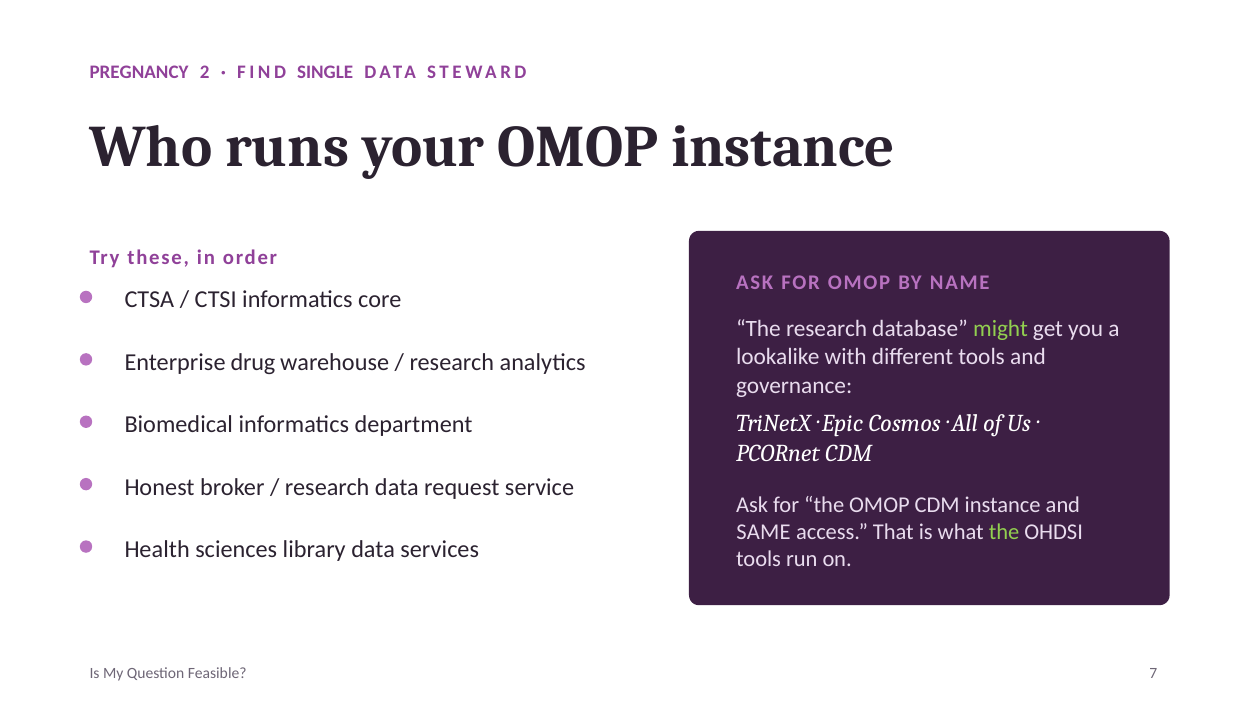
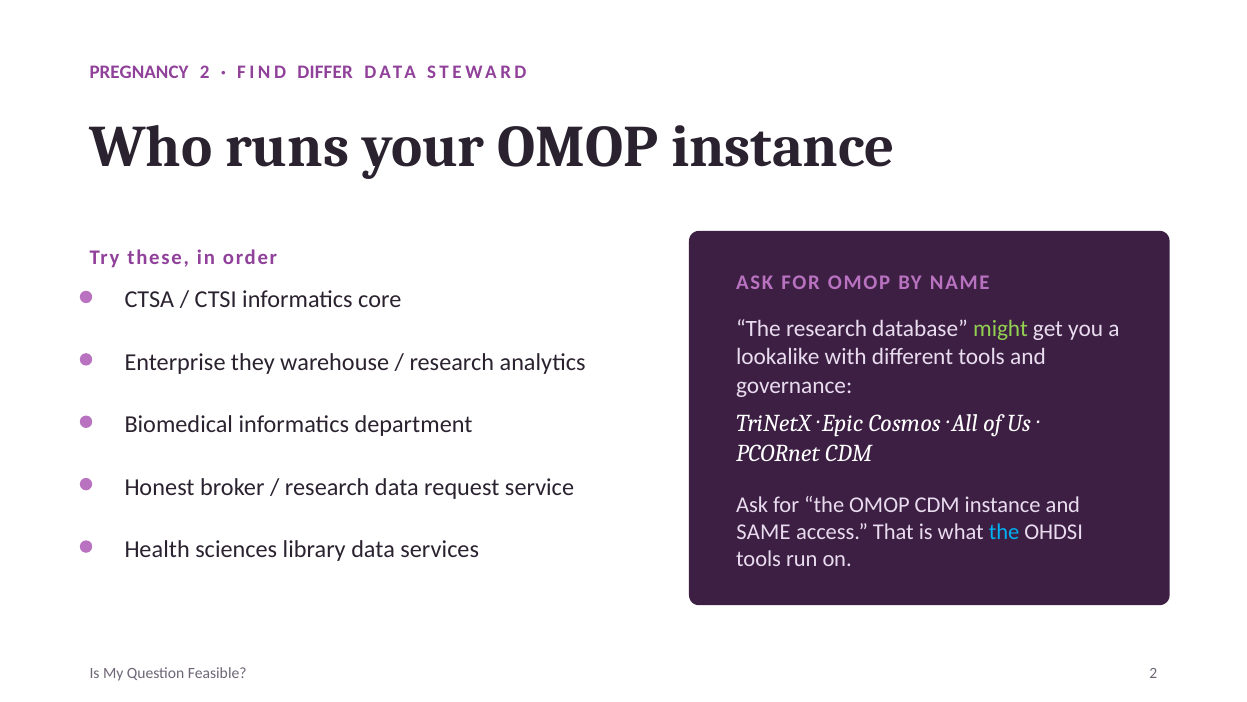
SINGLE: SINGLE -> DIFFER (325, 72)
drug: drug -> they (253, 362)
the colour: light green -> light blue (1004, 531)
Feasible 7: 7 -> 2 (1153, 673)
